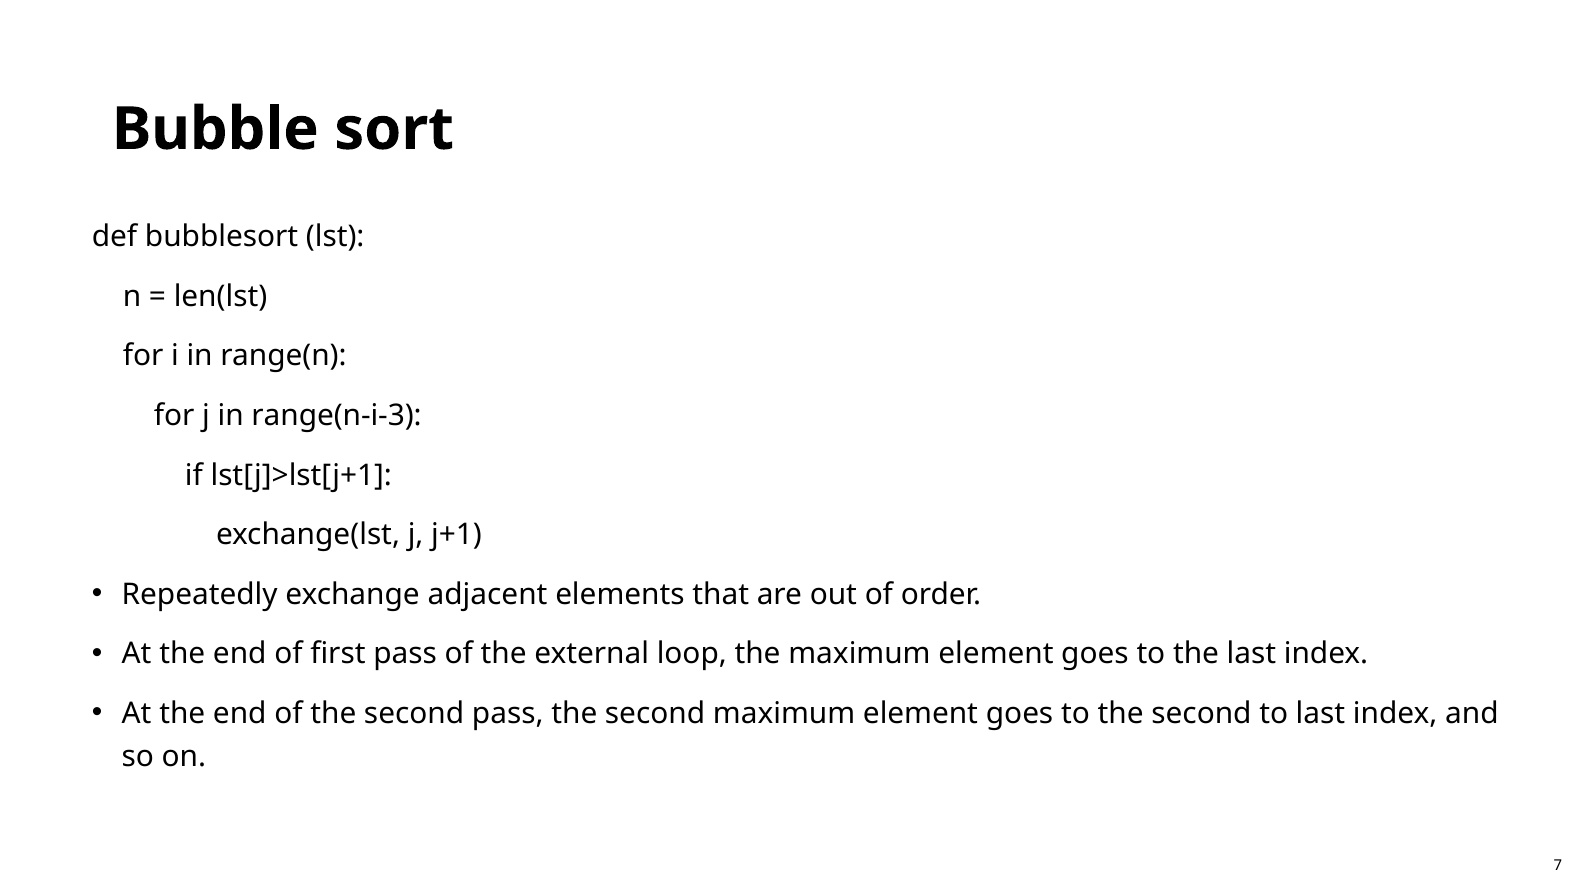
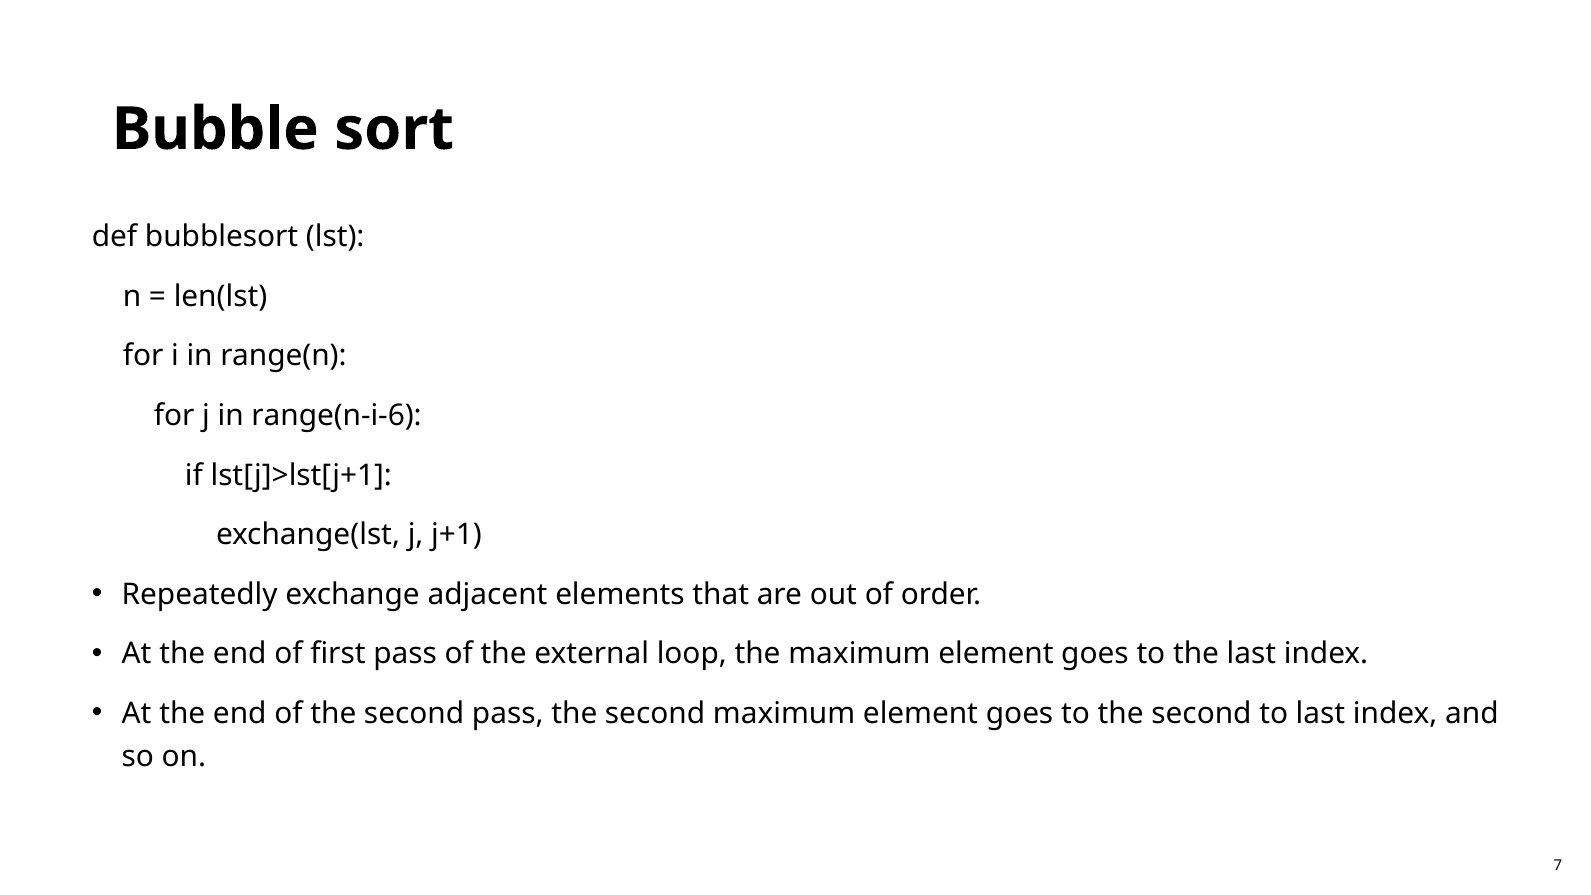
range(n-i-3: range(n-i-3 -> range(n-i-6 (337, 416)
